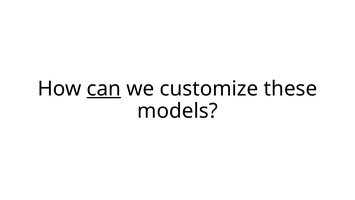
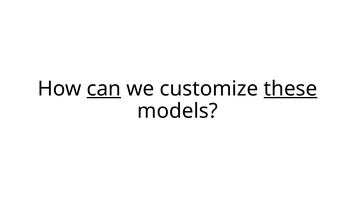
these underline: none -> present (291, 89)
